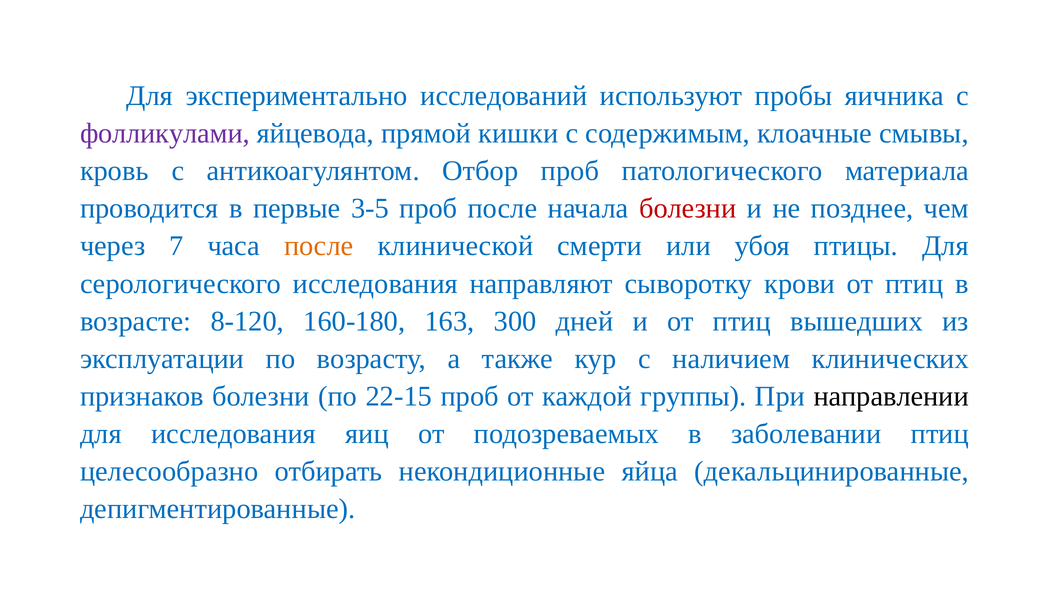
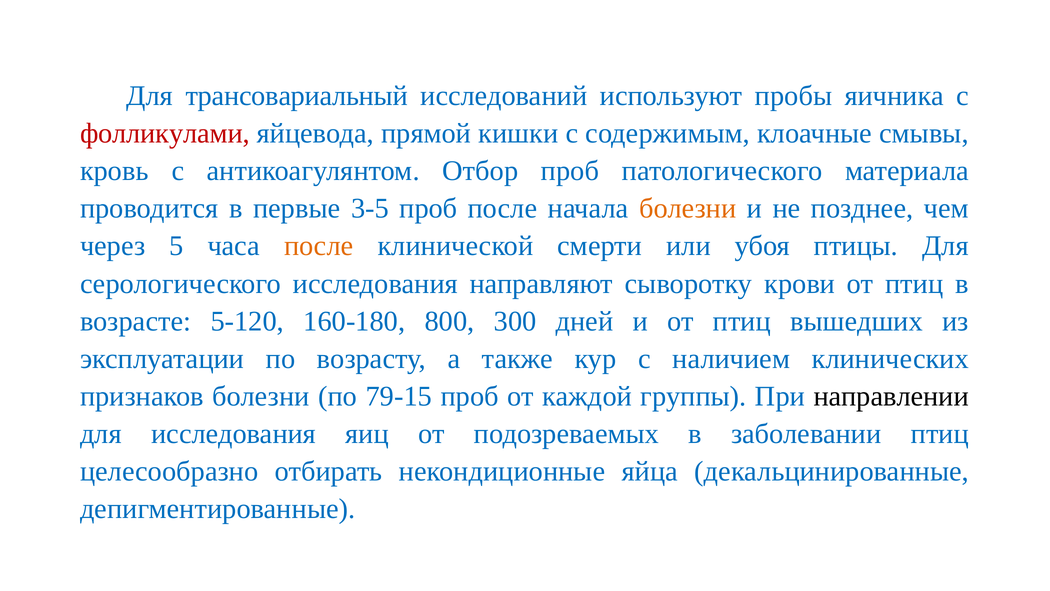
экспериментально: экспериментально -> трансовариальный (297, 96)
фолликулами colour: purple -> red (165, 133)
болезни colour: red -> orange (688, 208)
7: 7 -> 5 (176, 246)
8-120: 8-120 -> 5-120 (247, 321)
163: 163 -> 800 (450, 321)
22-15: 22-15 -> 79-15 (399, 396)
